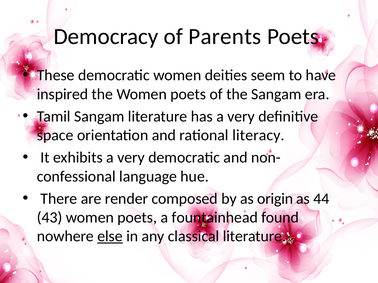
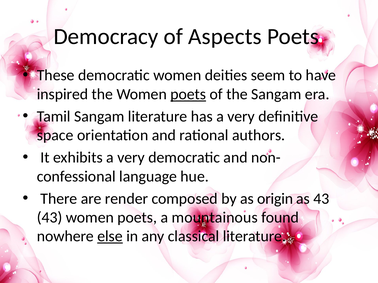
Parents: Parents -> Aspects (225, 37)
poets underline: none -> present (188, 94)
literacy: literacy -> authors (259, 135)
as 44: 44 -> 43 (321, 199)
fountainhead: fountainhead -> mountainous (215, 218)
